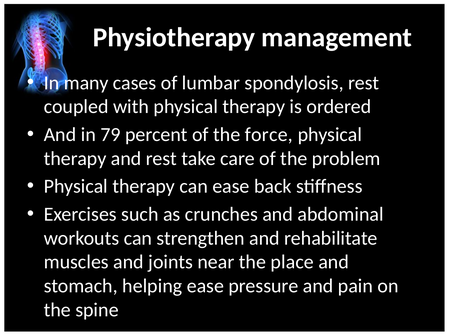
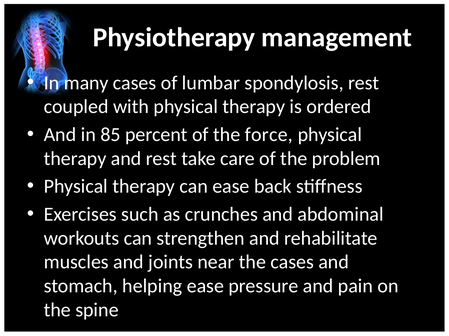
79: 79 -> 85 (111, 135)
the place: place -> cases (292, 263)
